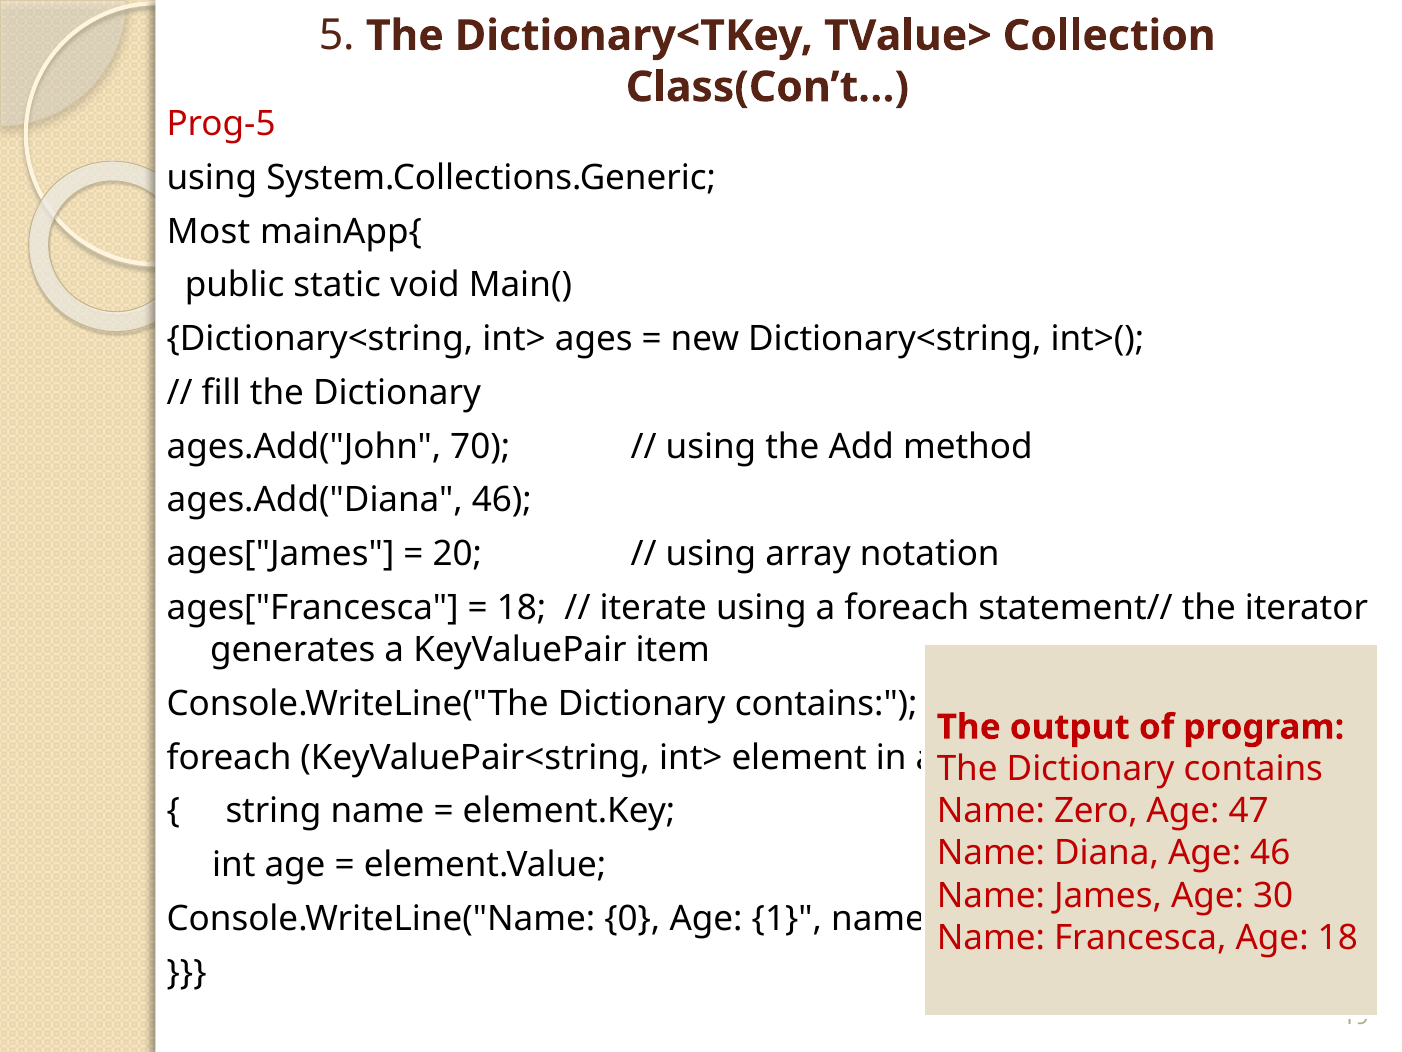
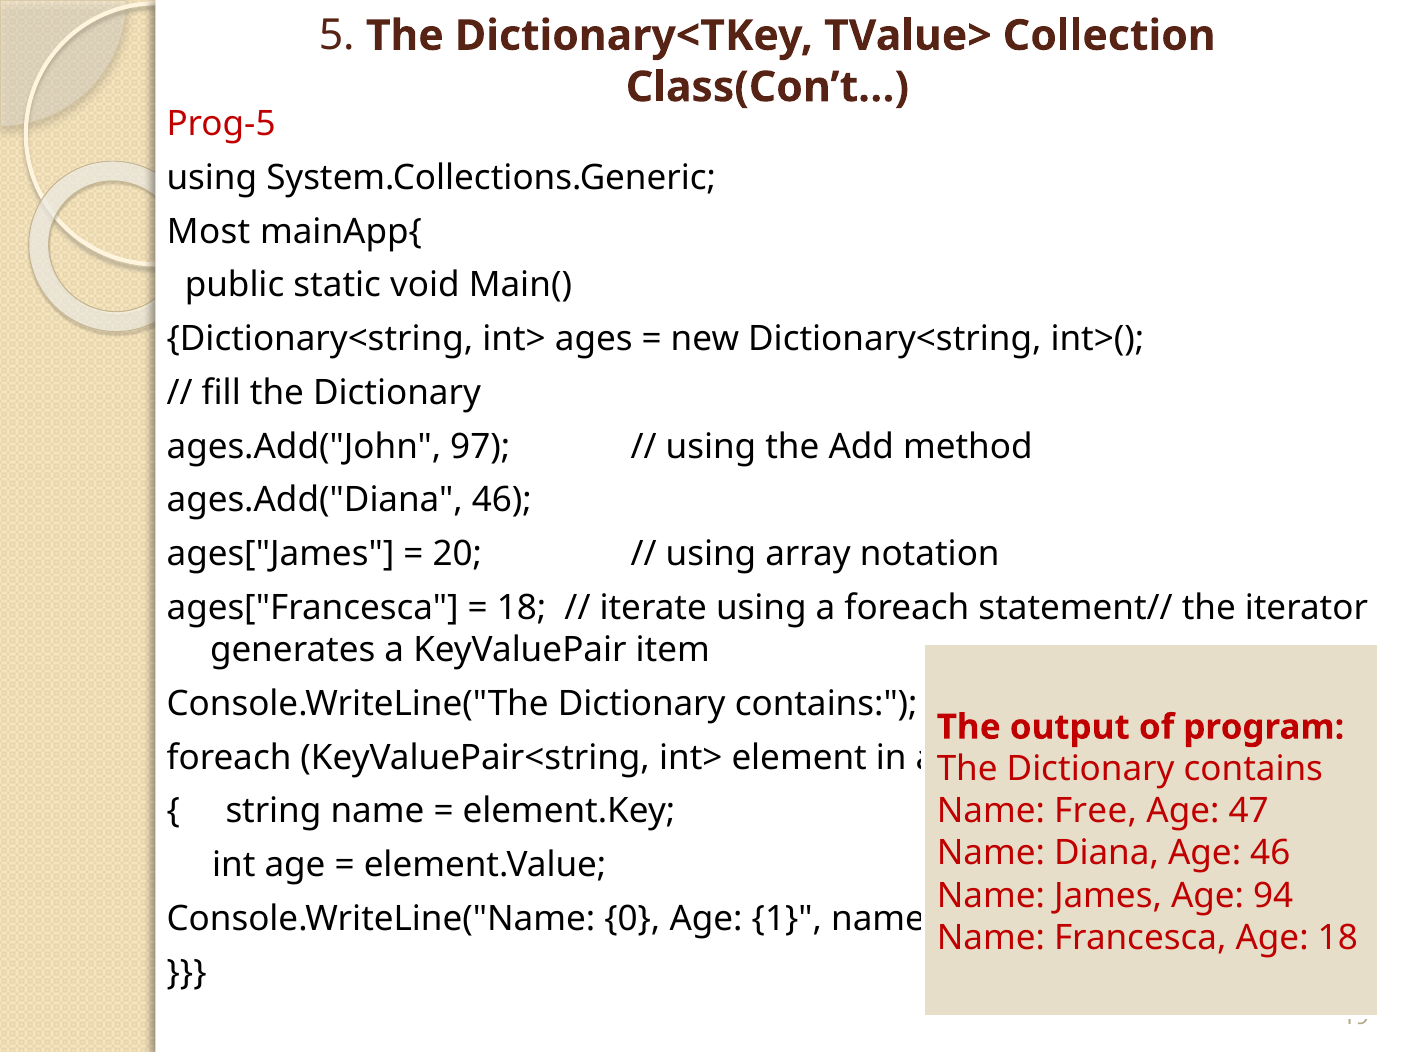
70: 70 -> 97 (480, 446)
Zero: Zero -> Free (1096, 811)
30: 30 -> 94 (1273, 895)
